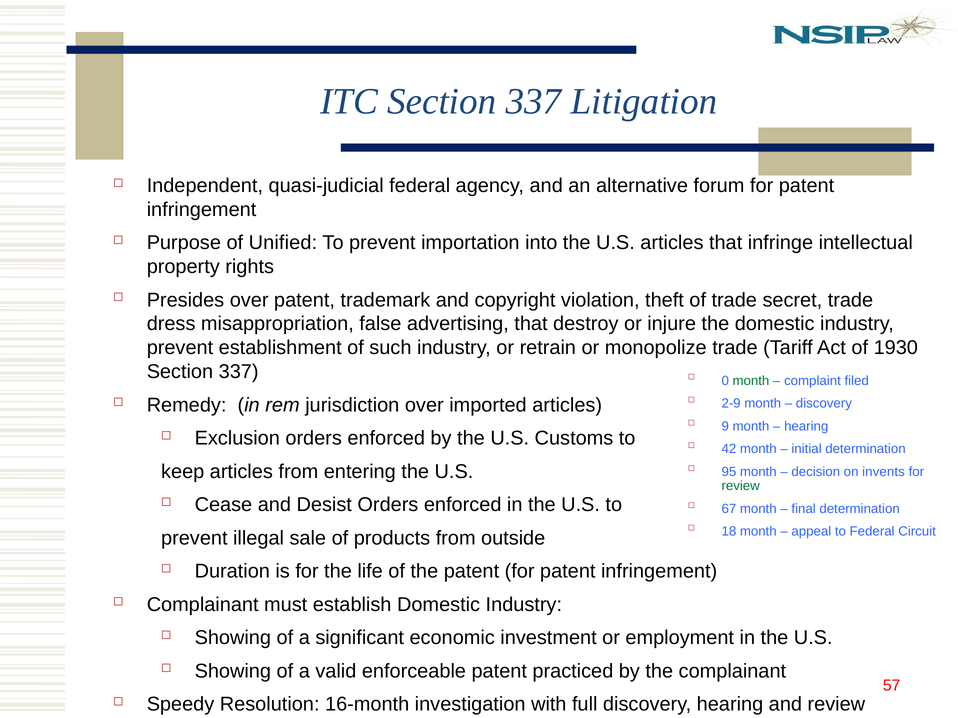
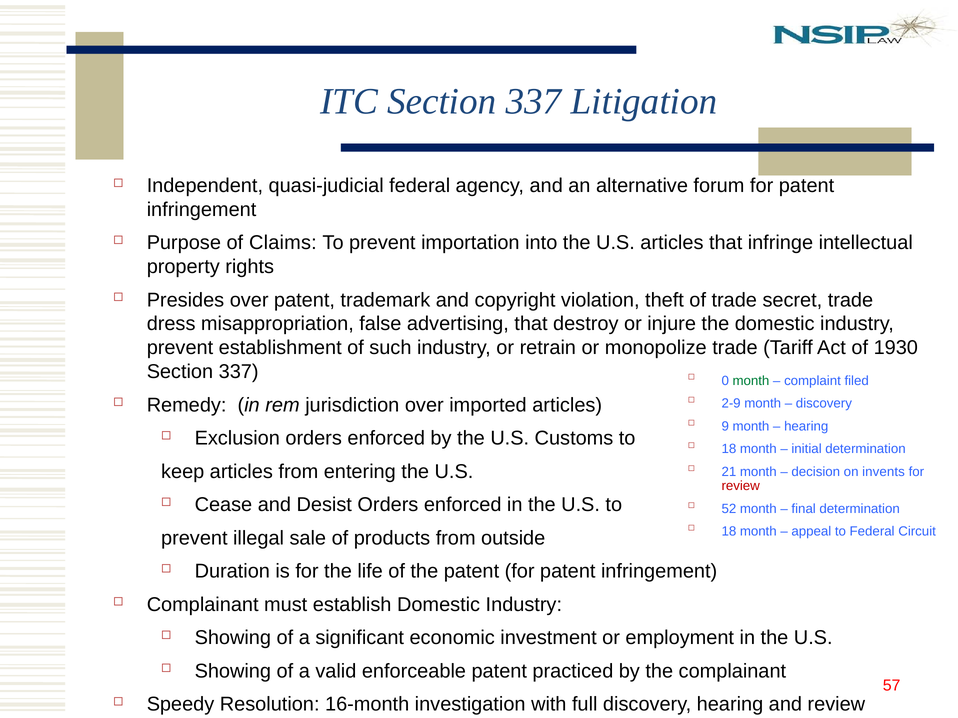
Unified: Unified -> Claims (283, 243)
42: 42 -> 18 (729, 449)
95: 95 -> 21 (729, 472)
review colour: green -> red (741, 486)
67: 67 -> 52 (729, 509)
